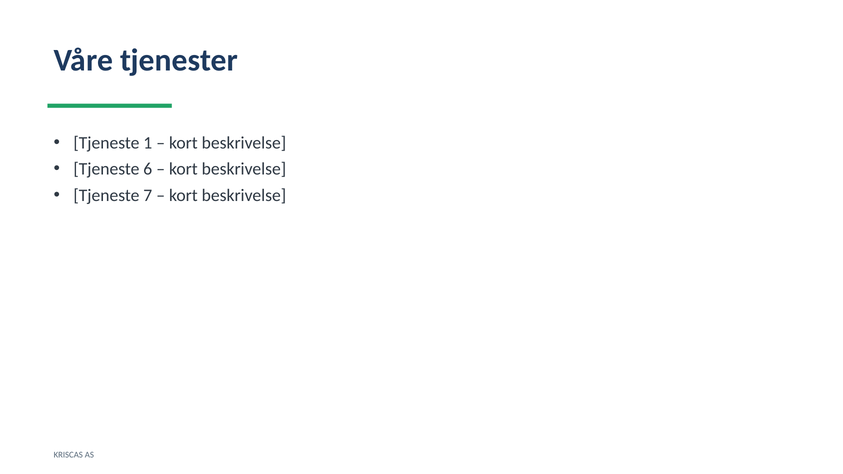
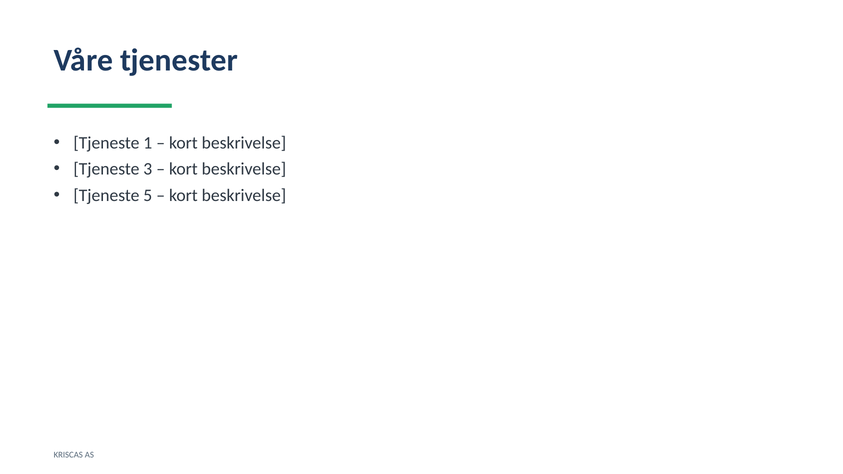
6: 6 -> 3 (148, 169)
7: 7 -> 5 (148, 195)
